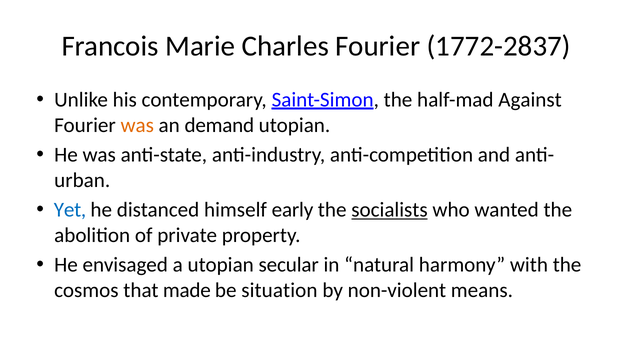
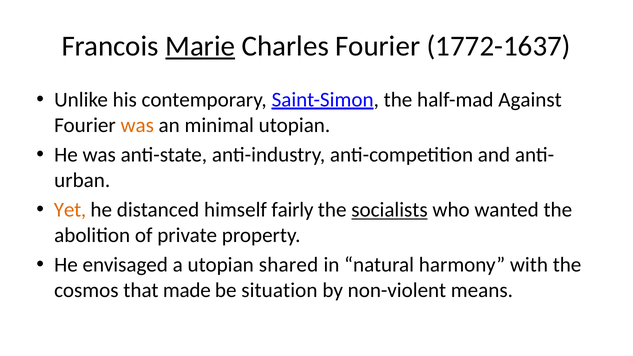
Marie underline: none -> present (200, 46)
1772-2837: 1772-2837 -> 1772-1637 (499, 46)
demand: demand -> minimal (219, 125)
Yet colour: blue -> orange (70, 210)
early: early -> fairly (293, 210)
secular: secular -> shared (289, 265)
